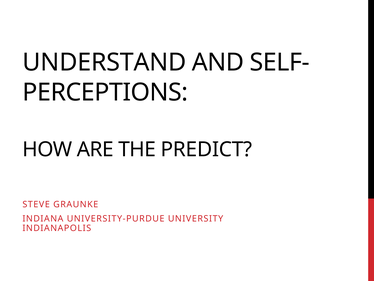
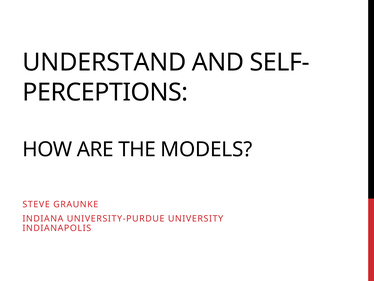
PREDICT: PREDICT -> MODELS (206, 149)
